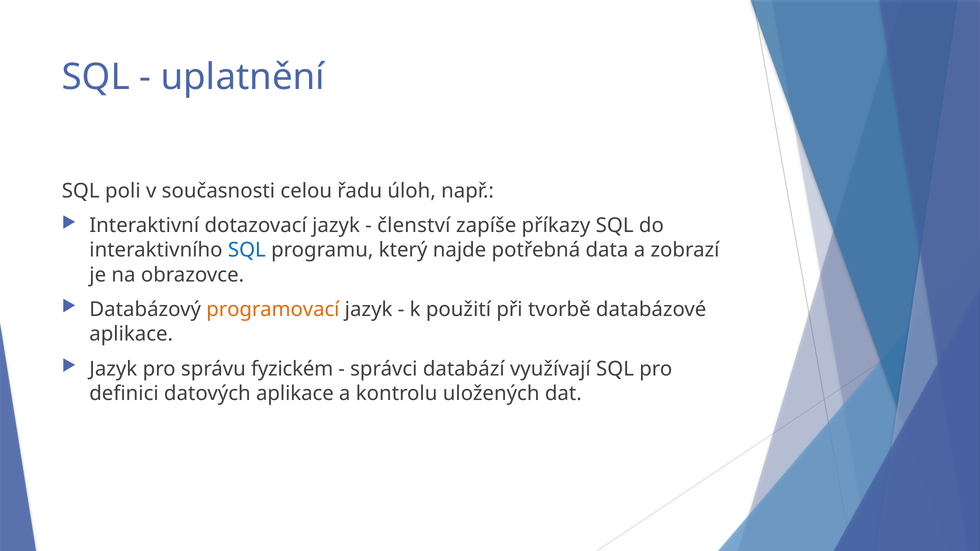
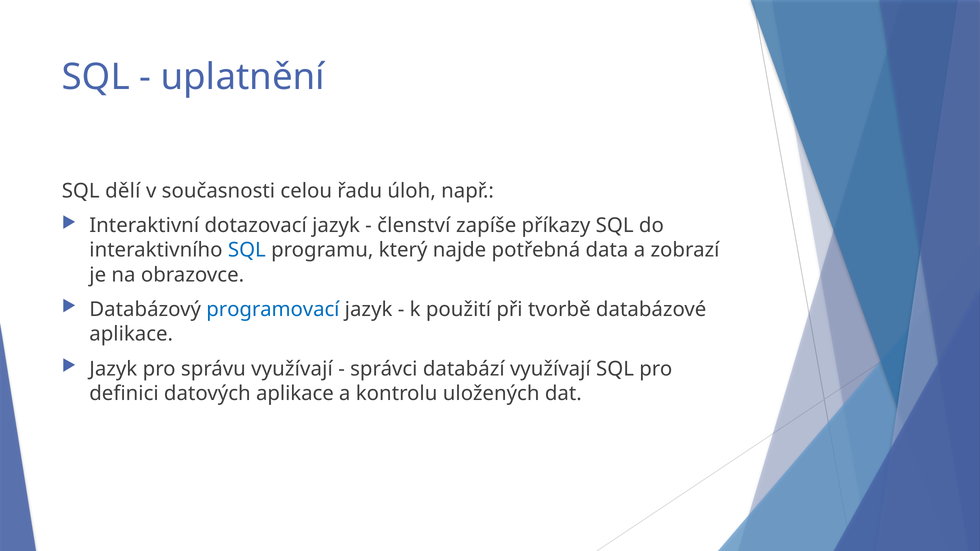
poli: poli -> dělí (123, 191)
programovací colour: orange -> blue (273, 310)
správu fyzickém: fyzickém -> využívají (292, 369)
